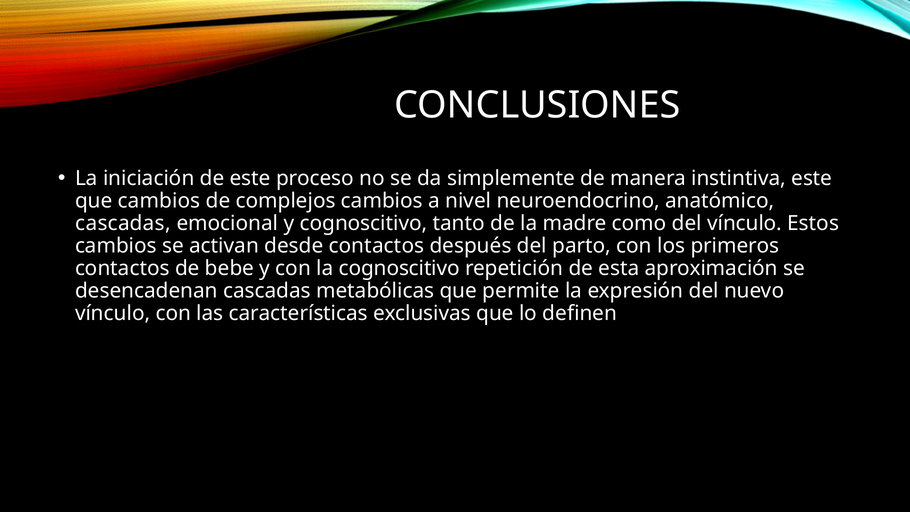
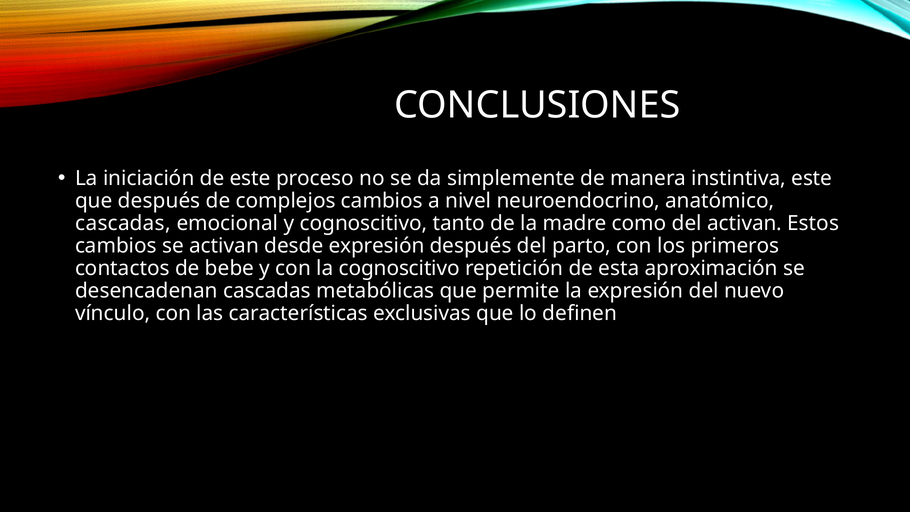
que cambios: cambios -> después (159, 201)
del vínculo: vínculo -> activan (745, 223)
desde contactos: contactos -> expresión (377, 246)
